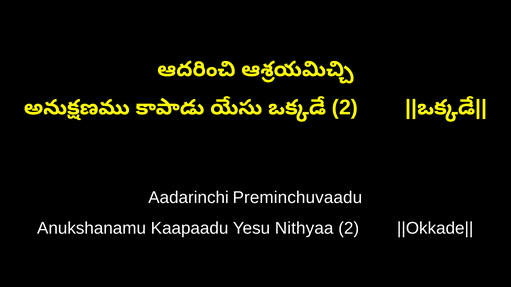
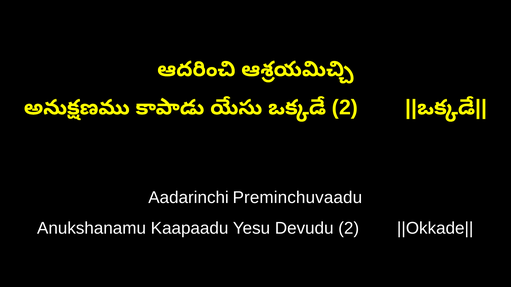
Nithyaa: Nithyaa -> Devudu (304, 229)
